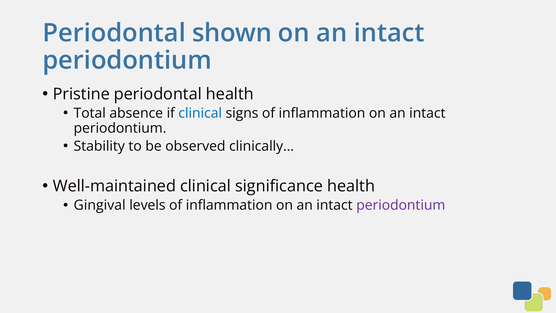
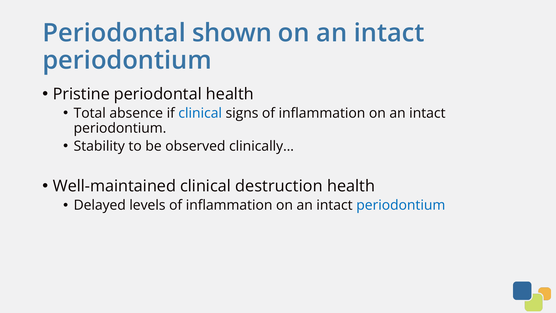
significance: significance -> destruction (279, 186)
Gingival: Gingival -> Delayed (100, 205)
periodontium colour: purple -> blue (401, 205)
